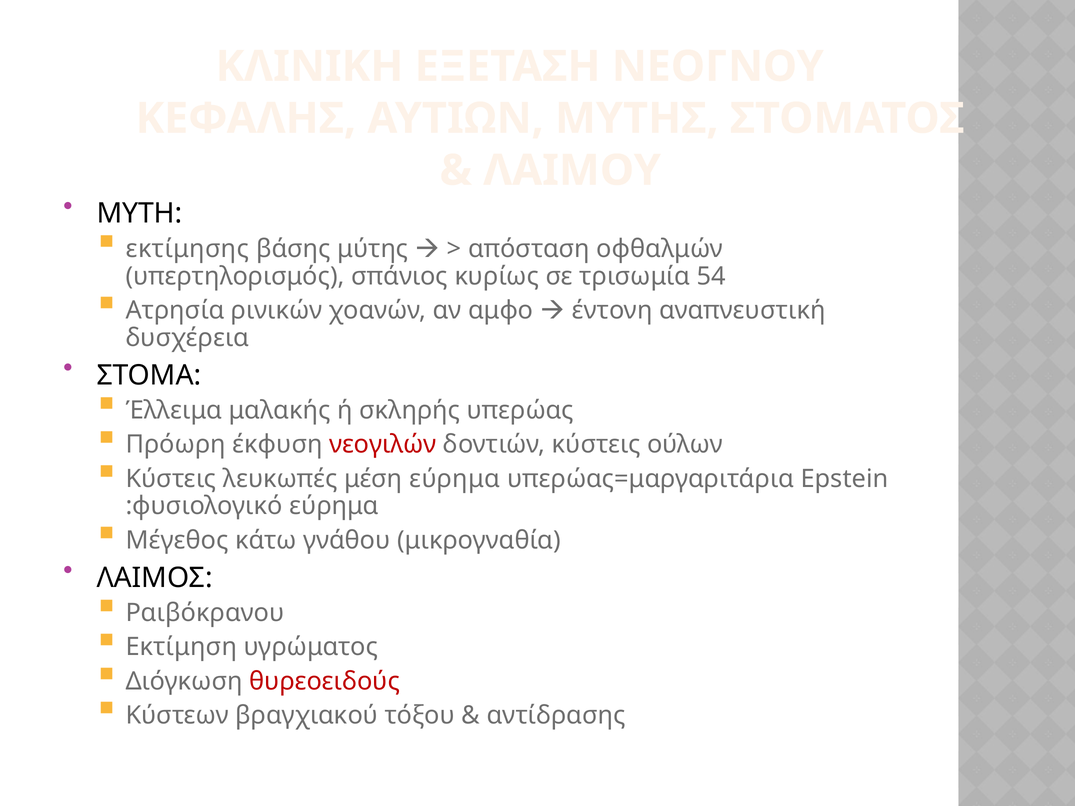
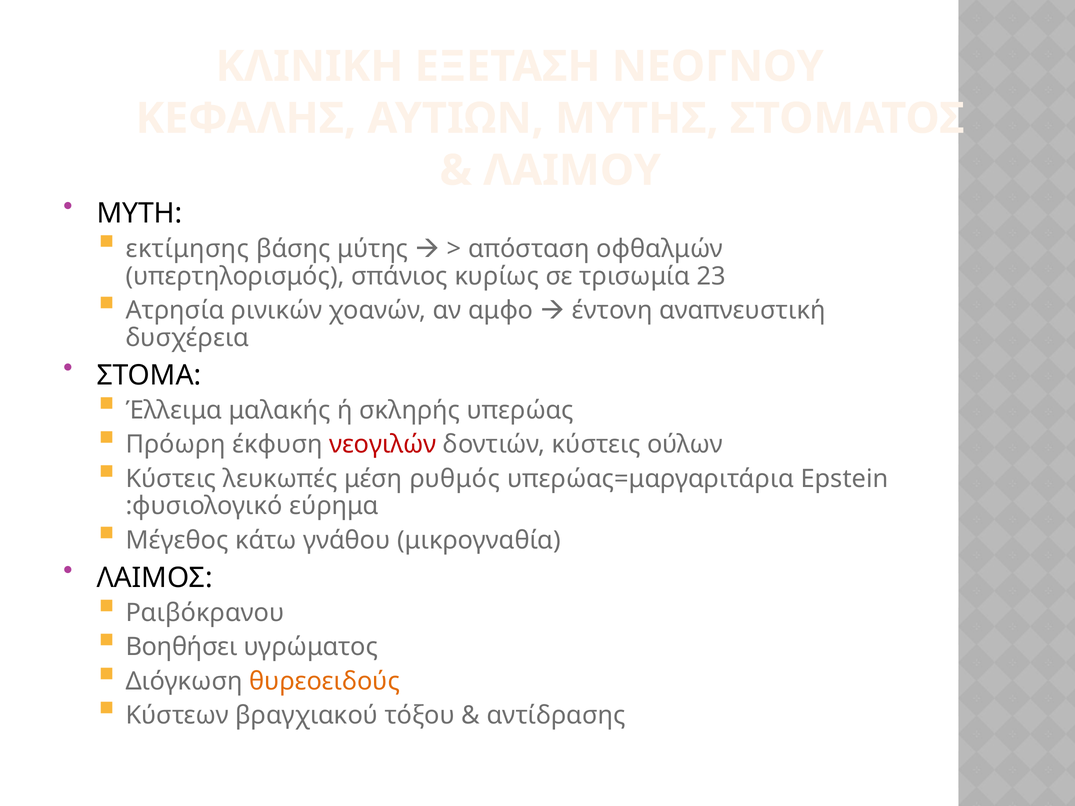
54: 54 -> 23 (711, 276)
μέση εύρημα: εύρημα -> ρυθμός (455, 479)
Εκτίμηση: Εκτίμηση -> Βοηθήσει (182, 647)
θυρεοειδούς colour: red -> orange (325, 681)
